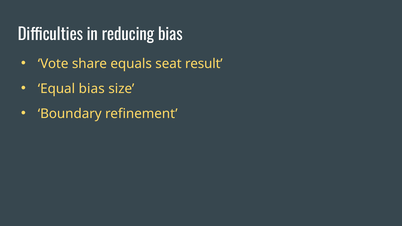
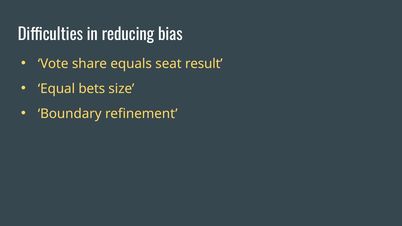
Equal bias: bias -> bets (92, 89)
